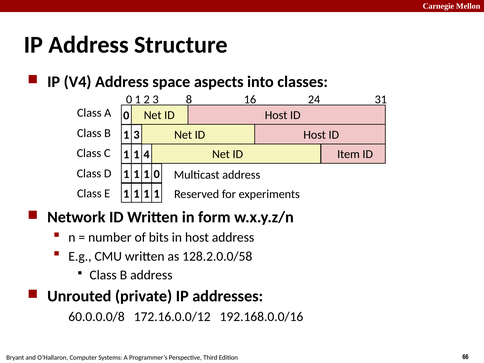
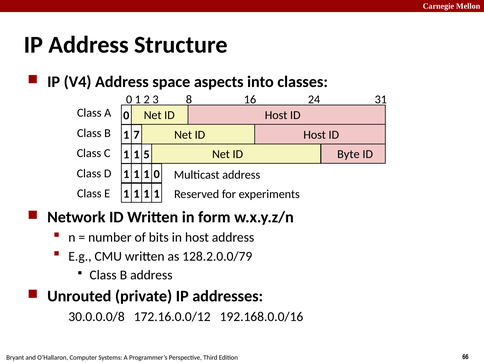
1 3: 3 -> 7 (136, 135)
Item: Item -> Byte (348, 154)
4: 4 -> 5 (147, 154)
128.2.0.0/58: 128.2.0.0/58 -> 128.2.0.0/79 (217, 256)
60.0.0.0/8: 60.0.0.0/8 -> 30.0.0.0/8 (97, 317)
